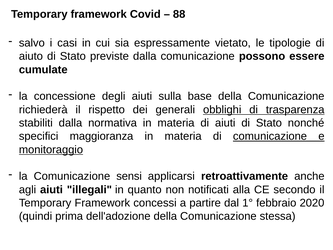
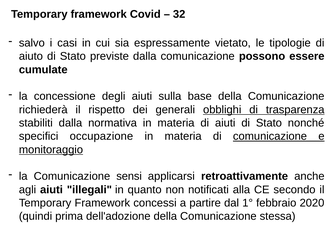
88: 88 -> 32 (179, 14)
maggioranza: maggioranza -> occupazione (101, 136)
